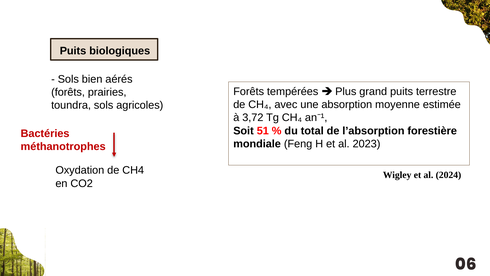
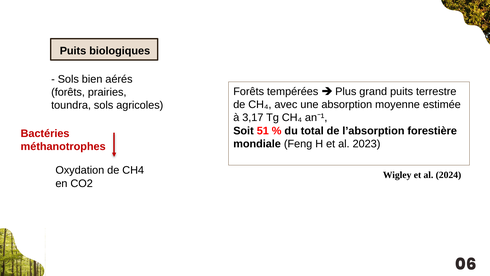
3,72: 3,72 -> 3,17 (253, 118)
